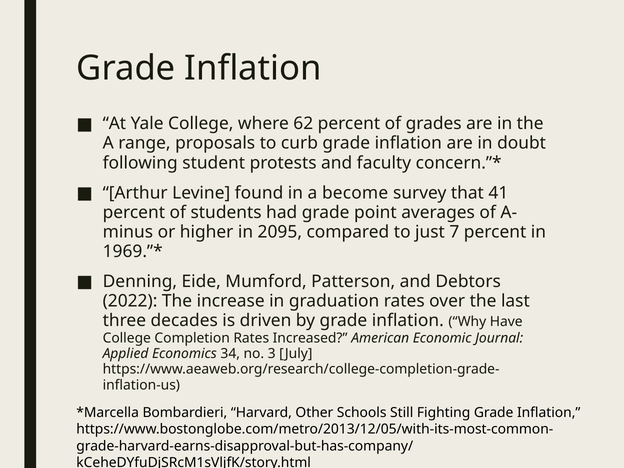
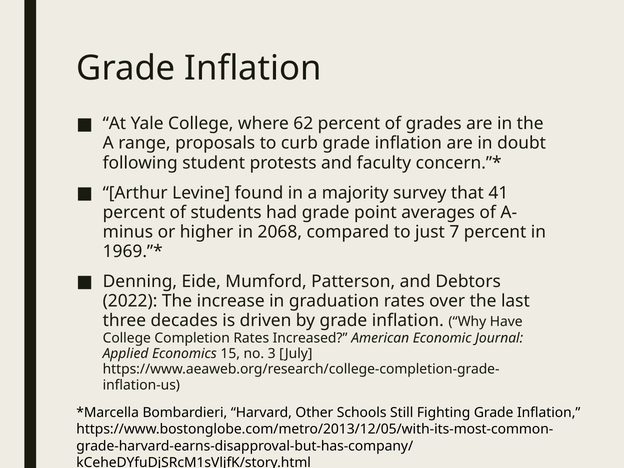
become: become -> majority (355, 193)
2095: 2095 -> 2068 (280, 232)
34: 34 -> 15 (230, 354)
